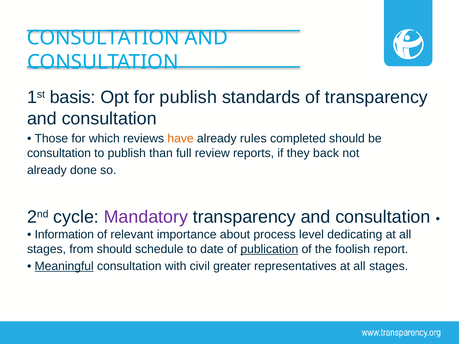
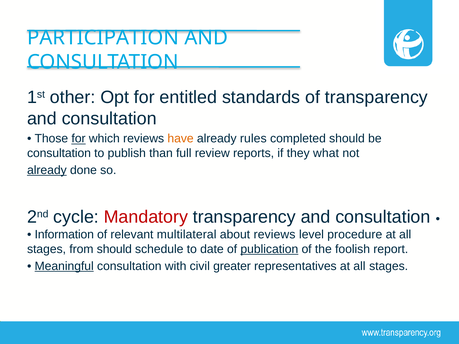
CONSULTATION: CONSULTATION -> PARTICIPATION (103, 38)
basis: basis -> other (73, 97)
for publish: publish -> entitled (188, 97)
for underline: none -> present (79, 139)
back: back -> what (326, 153)
already underline: none -> present (47, 170)
Mandatory colour: purple -> red (146, 217)
importance: importance -> multilateral (187, 235)
about process: process -> reviews (275, 235)
dedicating: dedicating -> procedure (355, 235)
